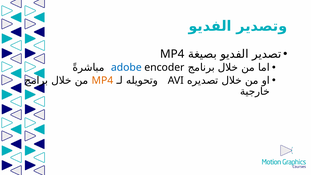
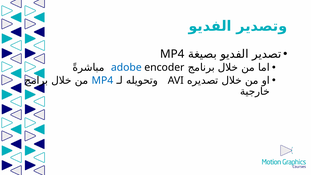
MP4 colour: orange -> blue (102, 80)
